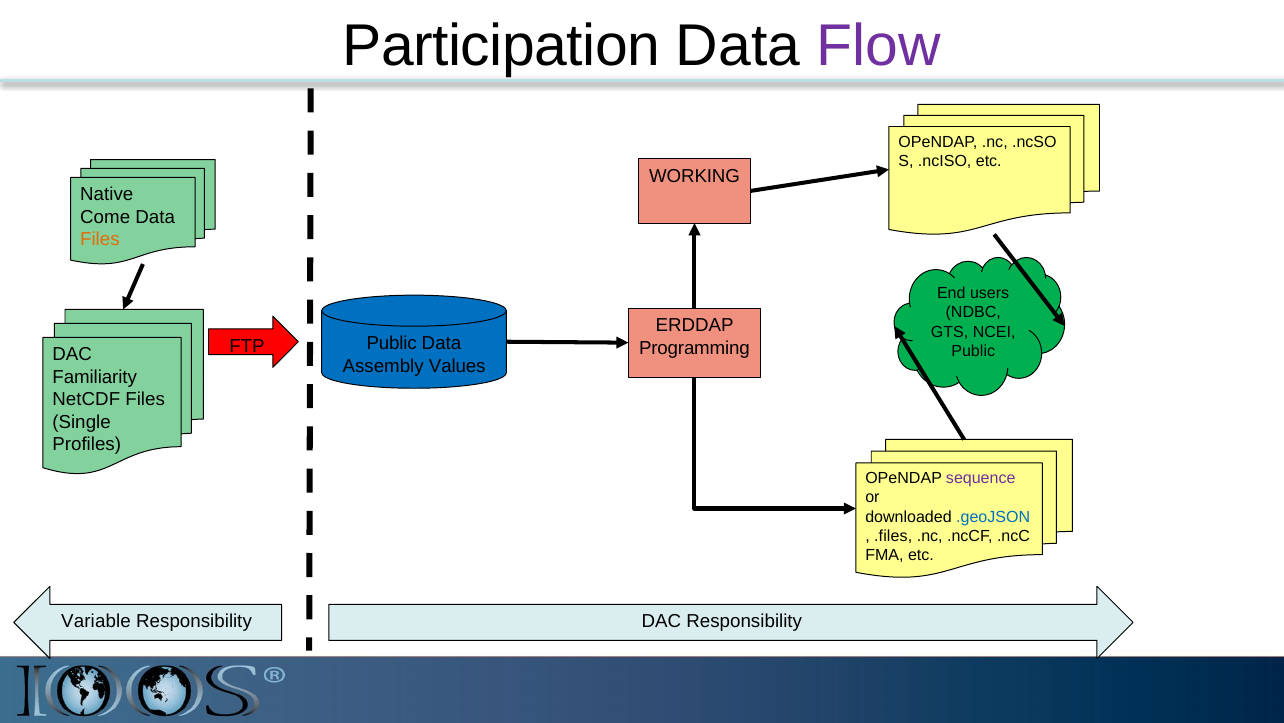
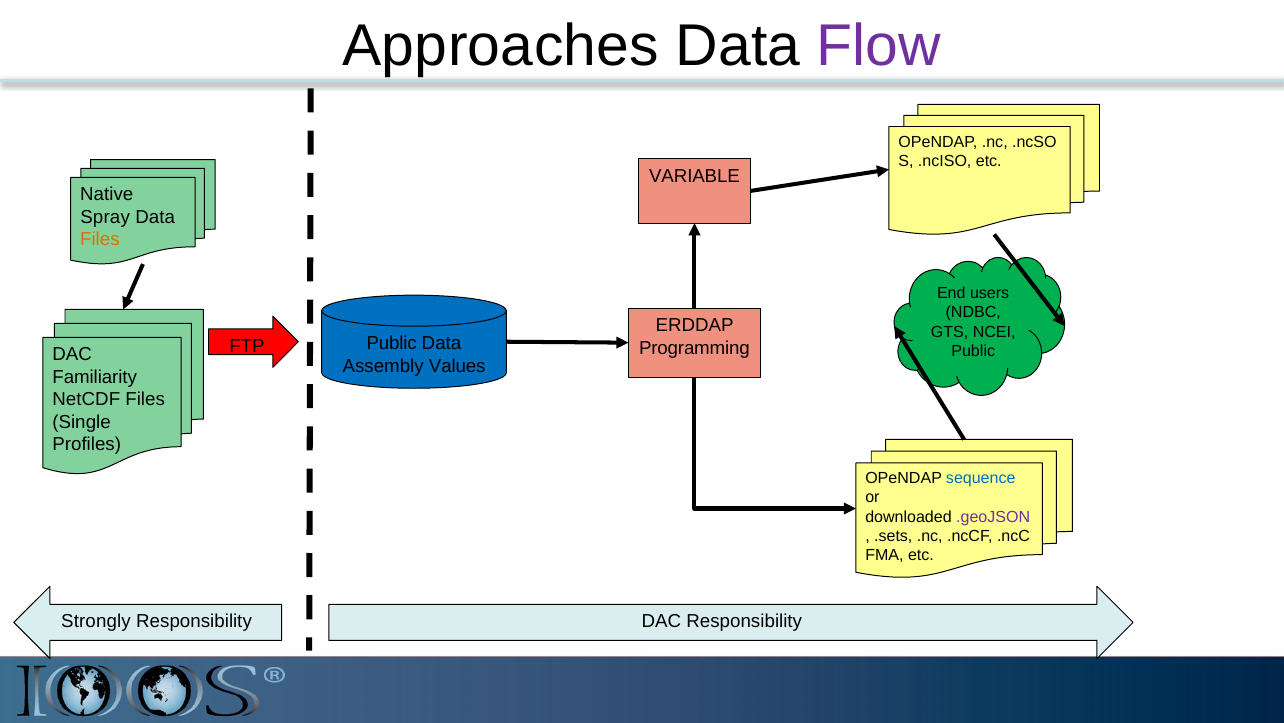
Participation: Participation -> Approaches (501, 46)
WORKING: WORKING -> VARIABLE (695, 176)
Come: Come -> Spray (105, 217)
sequence colour: purple -> blue (981, 478)
.geoJSON colour: blue -> purple (993, 517)
.files: .files -> .sets (893, 536)
Variable: Variable -> Strongly (96, 621)
